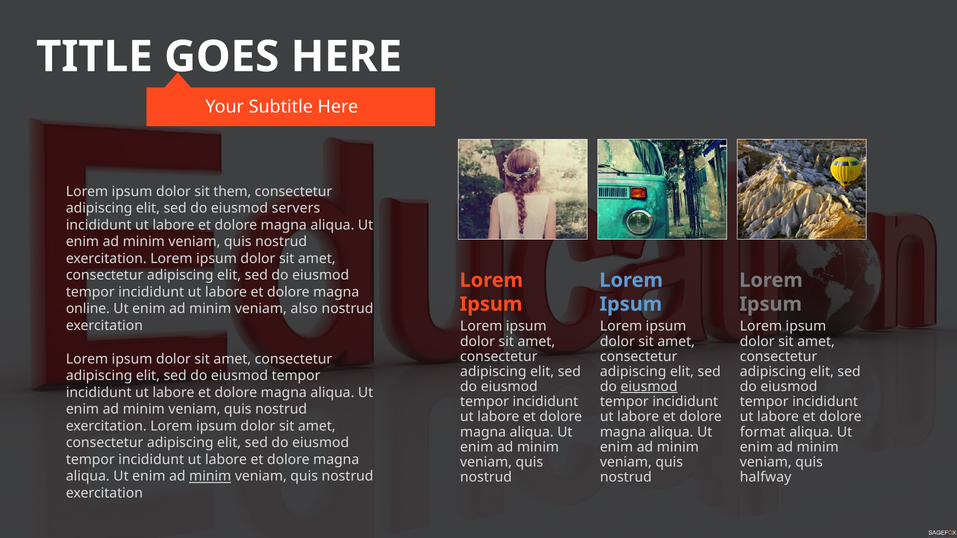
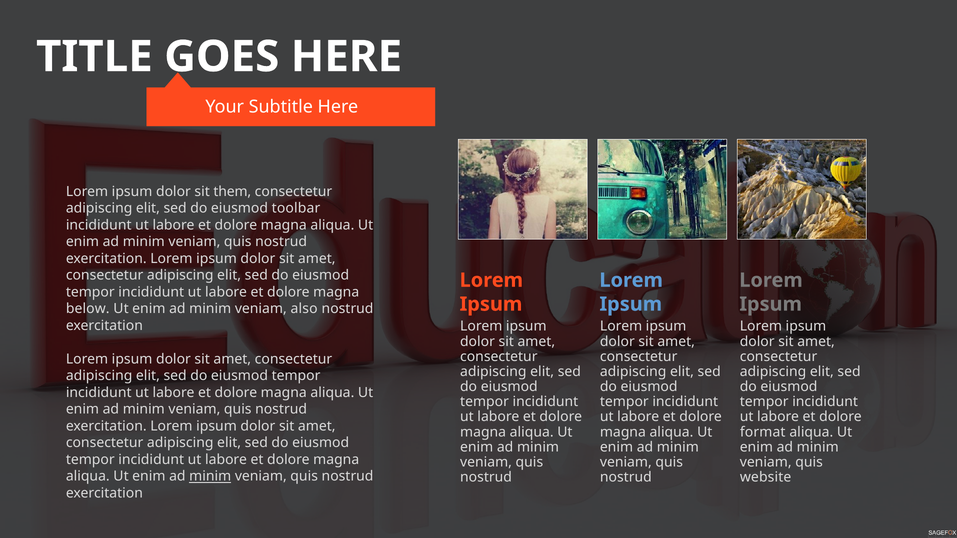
servers: servers -> toolbar (296, 209)
online: online -> below (88, 309)
eiusmod underline: present -> none (649, 387)
halfway: halfway -> website (766, 477)
